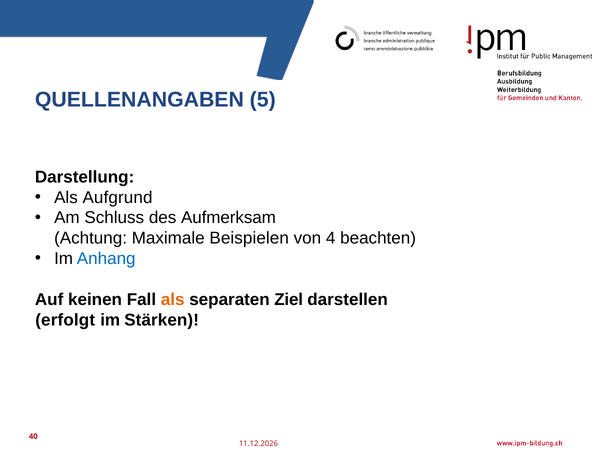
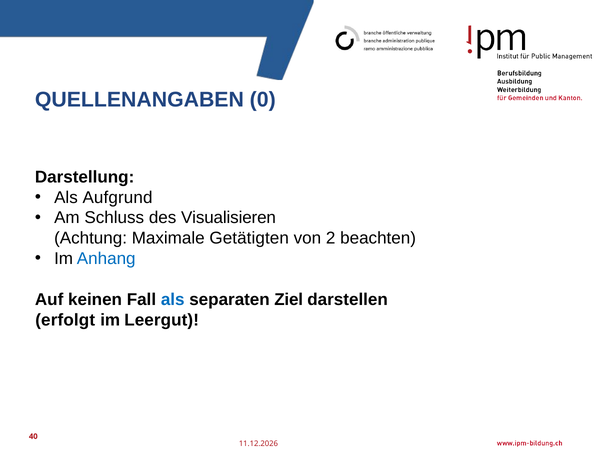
5: 5 -> 0 (263, 100)
Aufmerksam: Aufmerksam -> Visualisieren (228, 218)
Beispielen: Beispielen -> Getätigten (249, 238)
4: 4 -> 2 (331, 238)
als colour: orange -> blue (173, 300)
Stärken: Stärken -> Leergut (162, 320)
